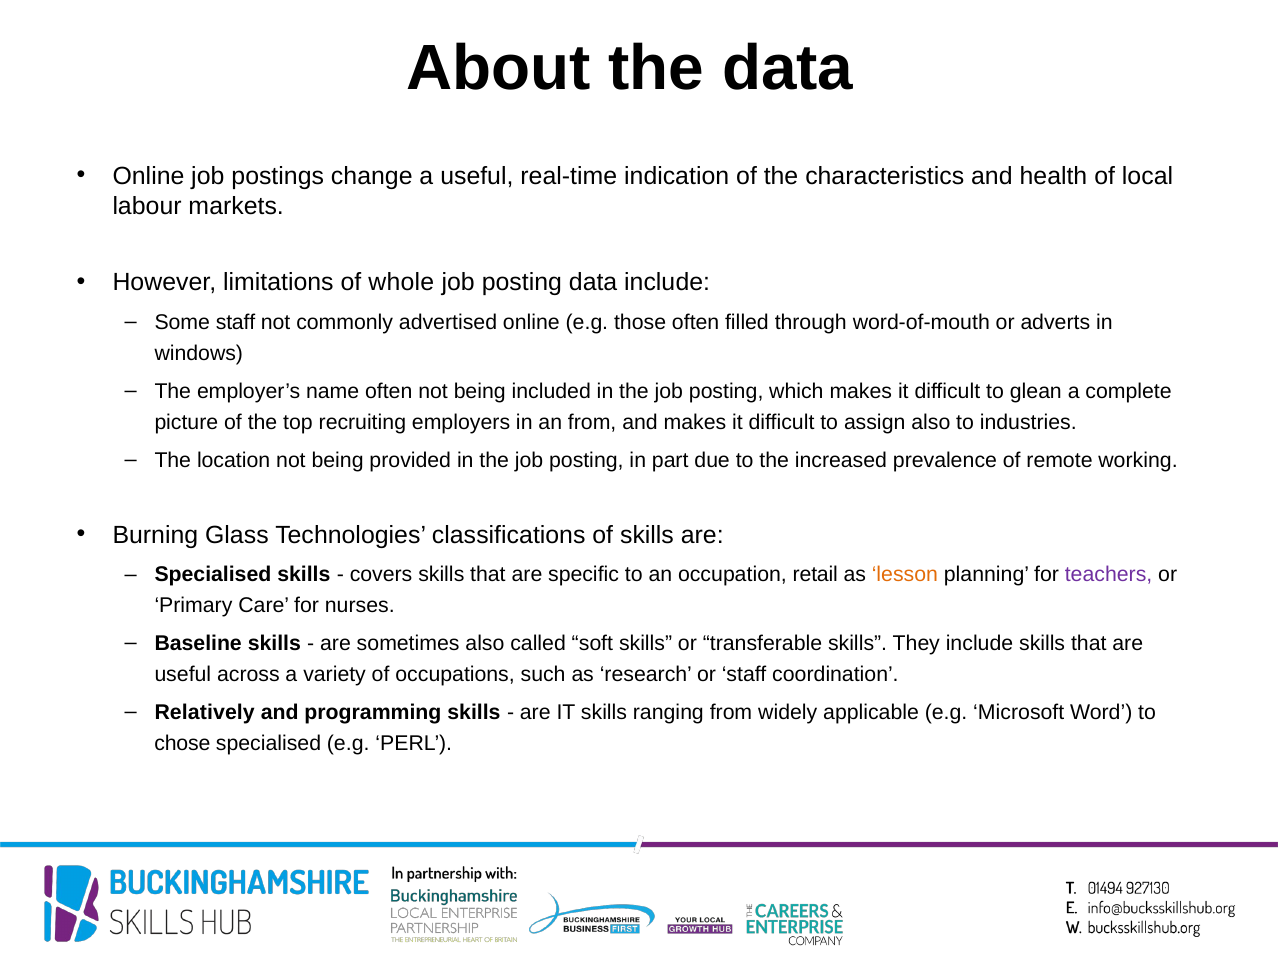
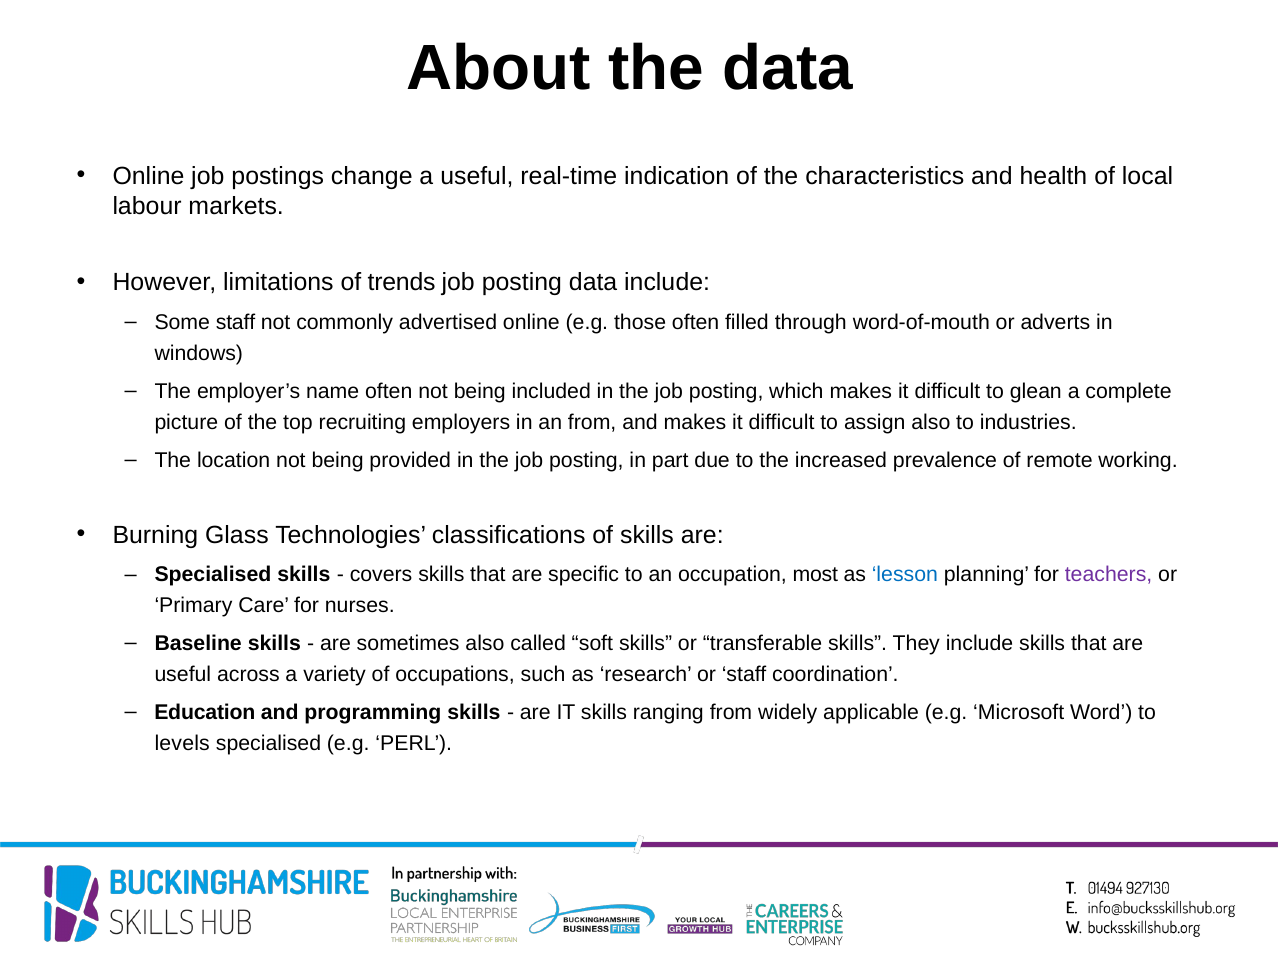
whole: whole -> trends (402, 282)
retail: retail -> most (815, 575)
lesson colour: orange -> blue (905, 575)
Relatively: Relatively -> Education (205, 712)
chose: chose -> levels (182, 743)
